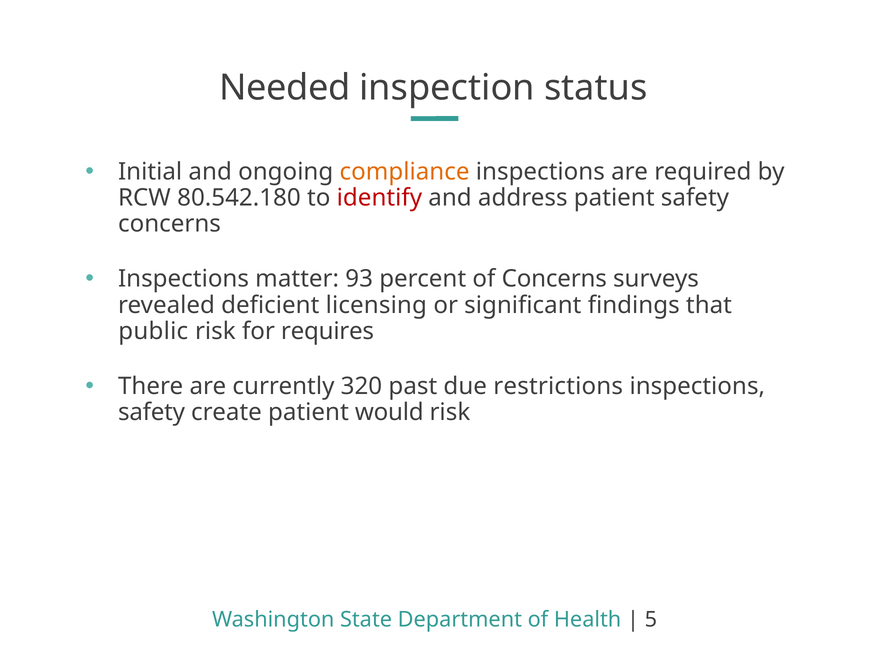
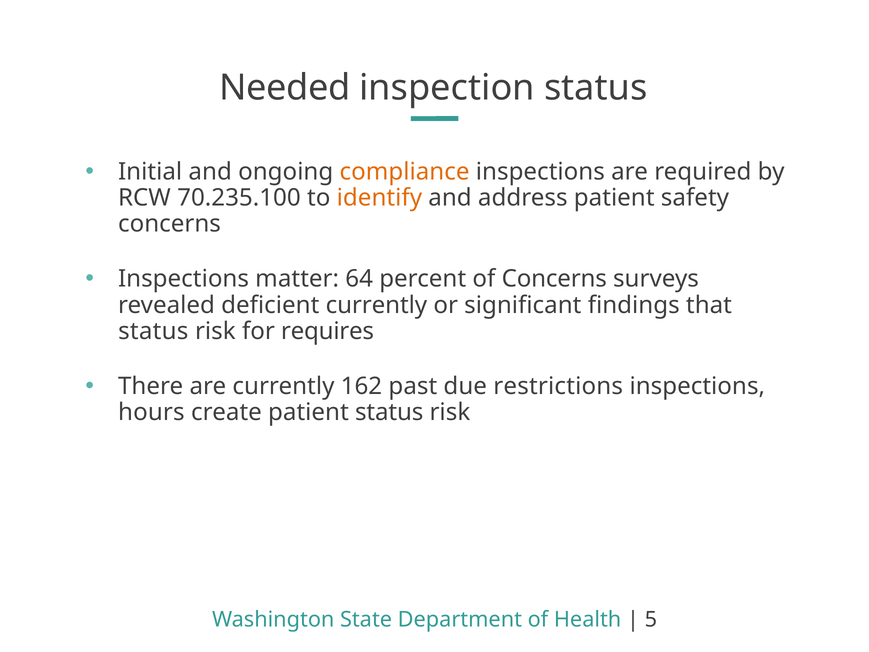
80.542.180: 80.542.180 -> 70.235.100 (239, 198)
identify colour: red -> orange (379, 198)
93: 93 -> 64 (359, 279)
deficient licensing: licensing -> currently (376, 305)
public: public -> status (153, 331)
320: 320 -> 162 (361, 386)
safety: safety -> hours (151, 412)
patient would: would -> status (389, 412)
